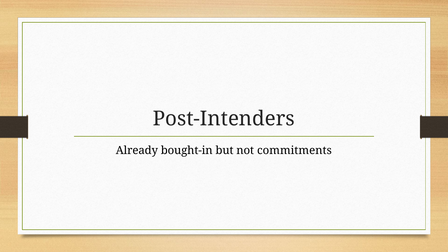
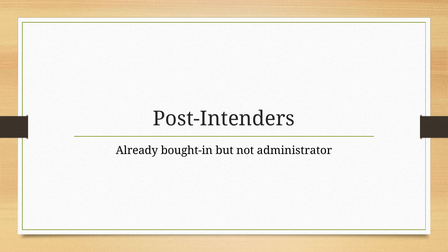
commitments: commitments -> administrator (294, 151)
